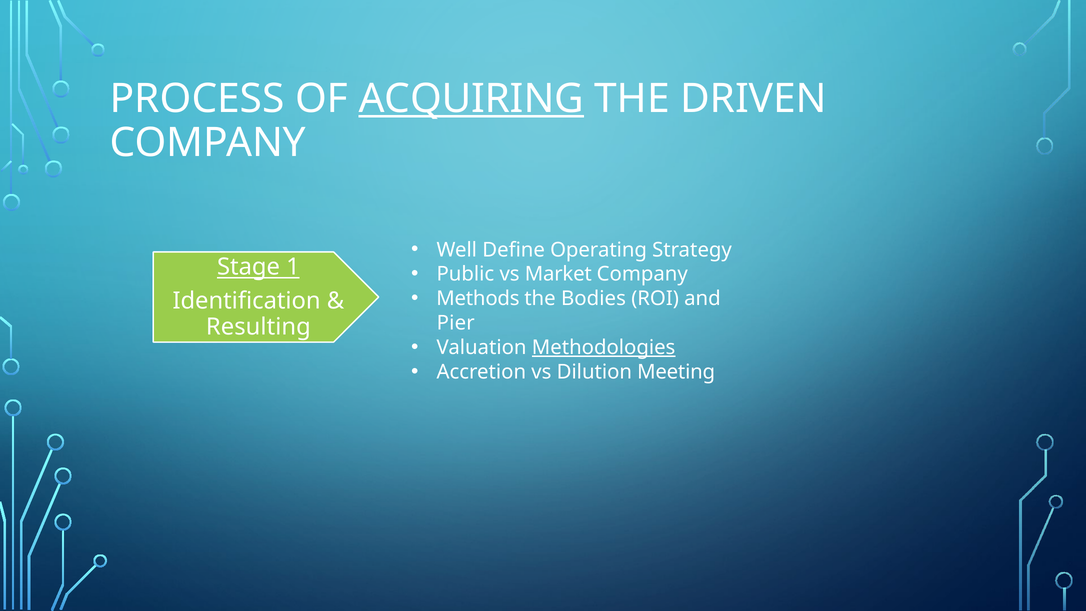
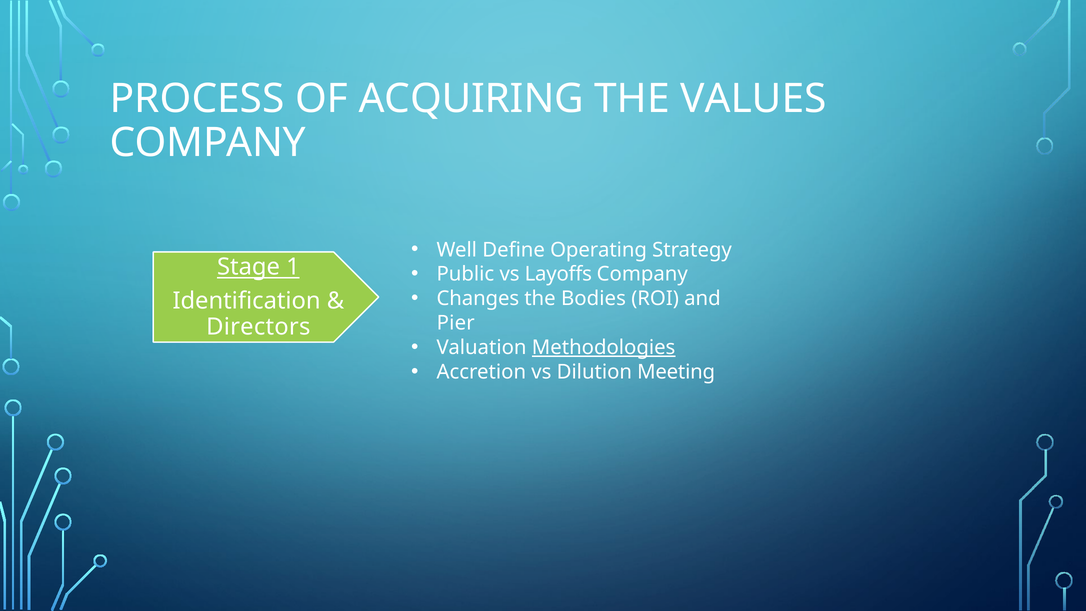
ACQUIRING underline: present -> none (471, 99)
DRIVEN: DRIVEN -> VALUES (753, 99)
Market: Market -> Layoffs (558, 274)
Methods: Methods -> Changes (478, 299)
Resulting: Resulting -> Directors (258, 327)
